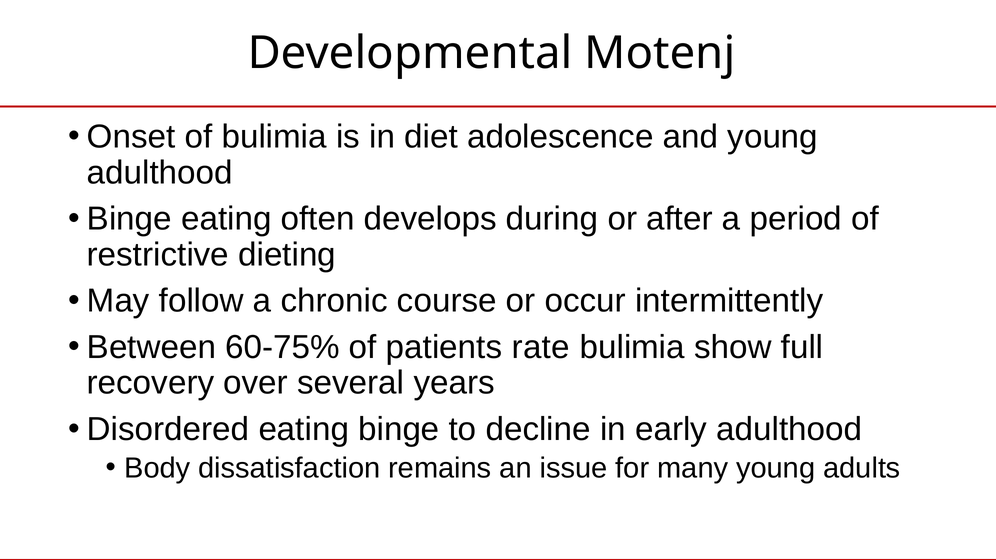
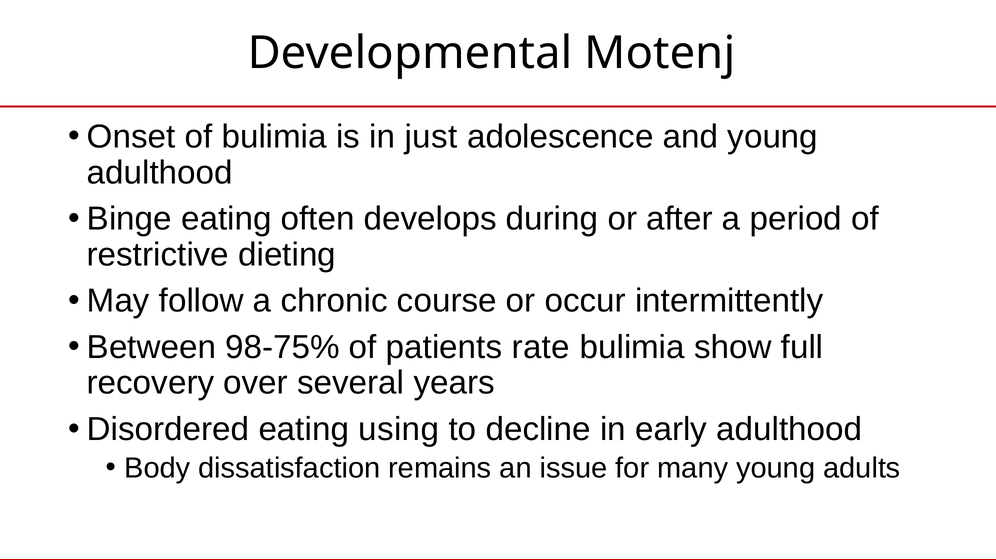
diet: diet -> just (431, 137)
60-75%: 60-75% -> 98-75% (283, 347)
eating binge: binge -> using (399, 429)
